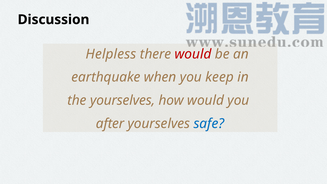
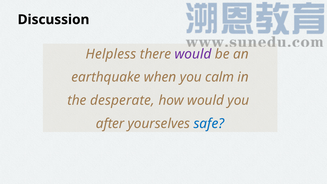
would colour: red -> purple (193, 54)
keep: keep -> calm (220, 77)
the yourselves: yourselves -> desperate (122, 100)
